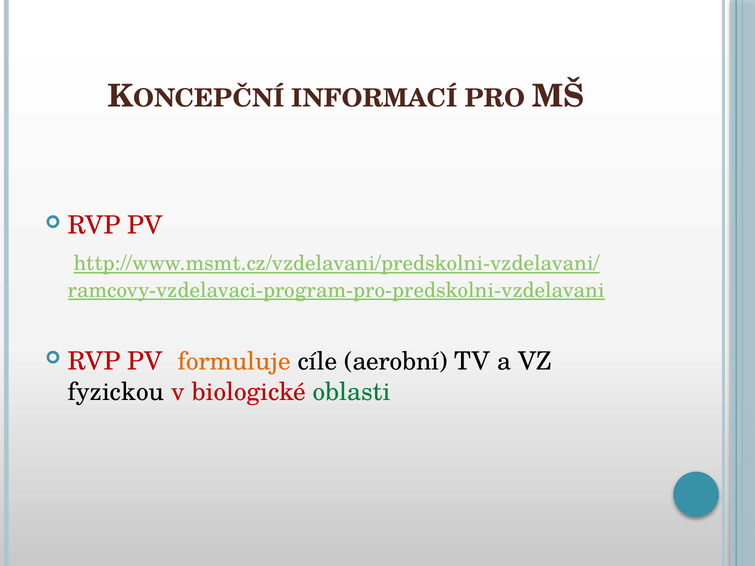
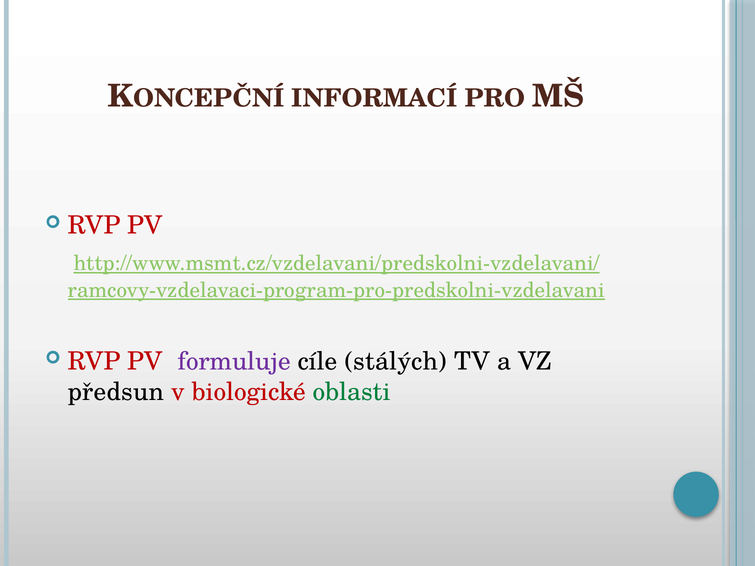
formuluje colour: orange -> purple (234, 362)
aerobní: aerobní -> stálých (396, 362)
fyzickou: fyzickou -> předsun (116, 392)
